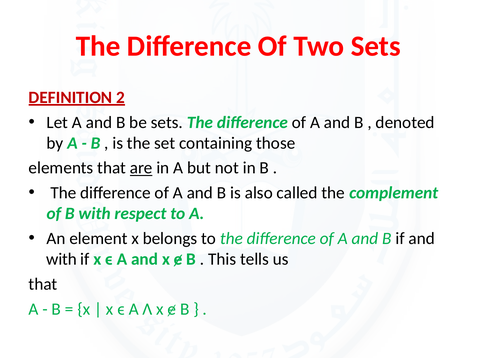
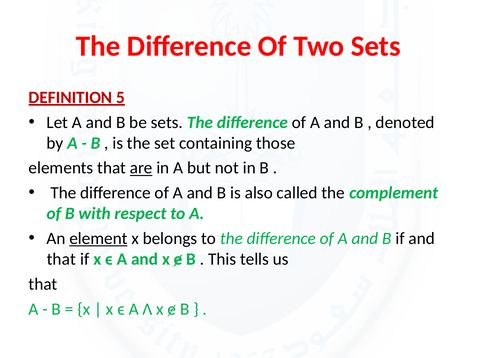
2: 2 -> 5 (121, 97)
element underline: none -> present (98, 238)
with: with -> that (61, 259)
